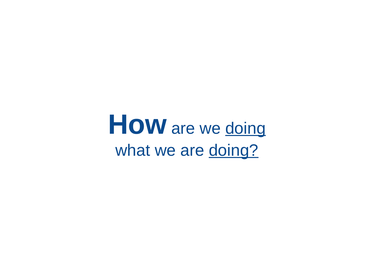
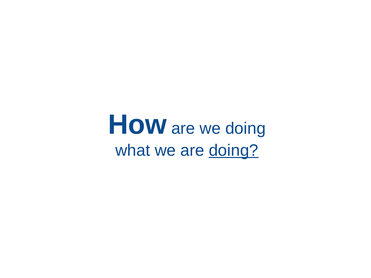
doing underline: present -> none (245, 128)
